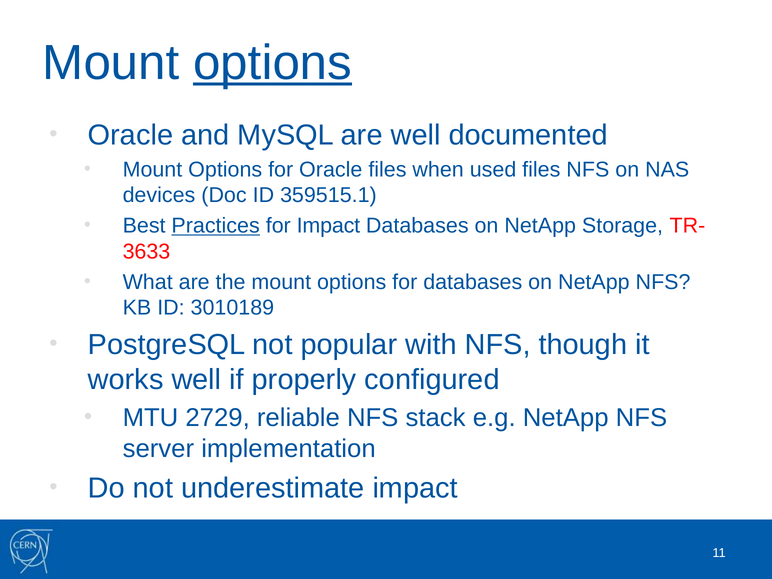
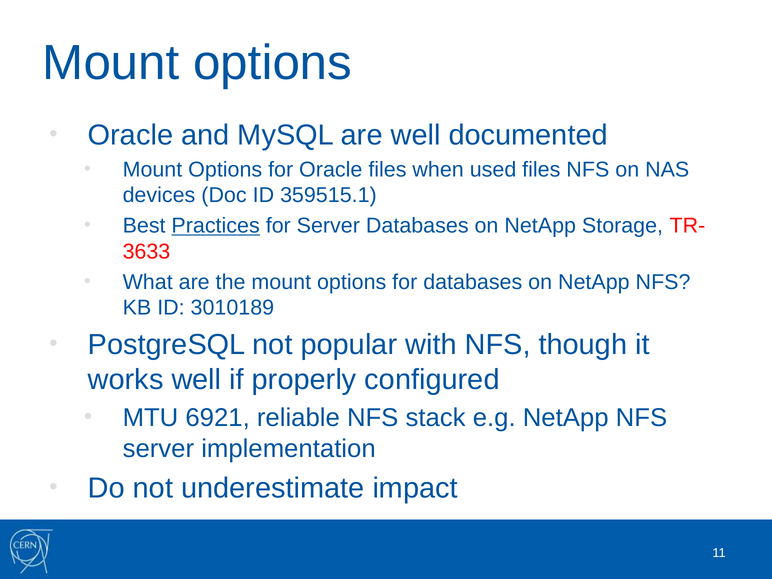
options underline: present -> none (273, 63)
for Impact: Impact -> Server (328, 226)
2729: 2729 -> 6921 (218, 418)
